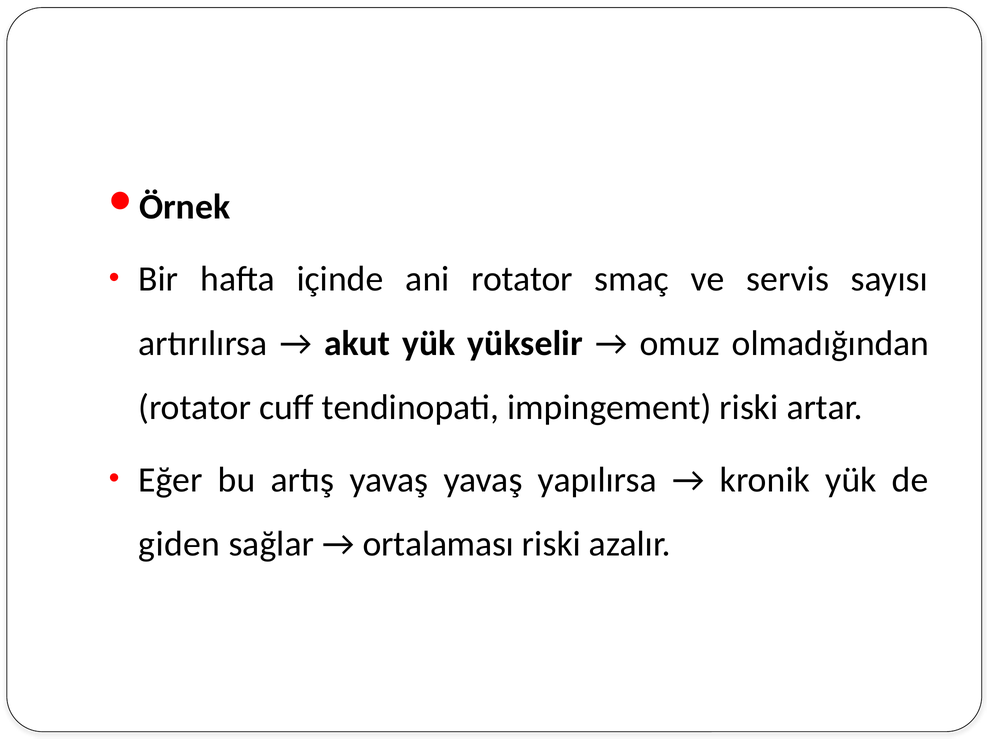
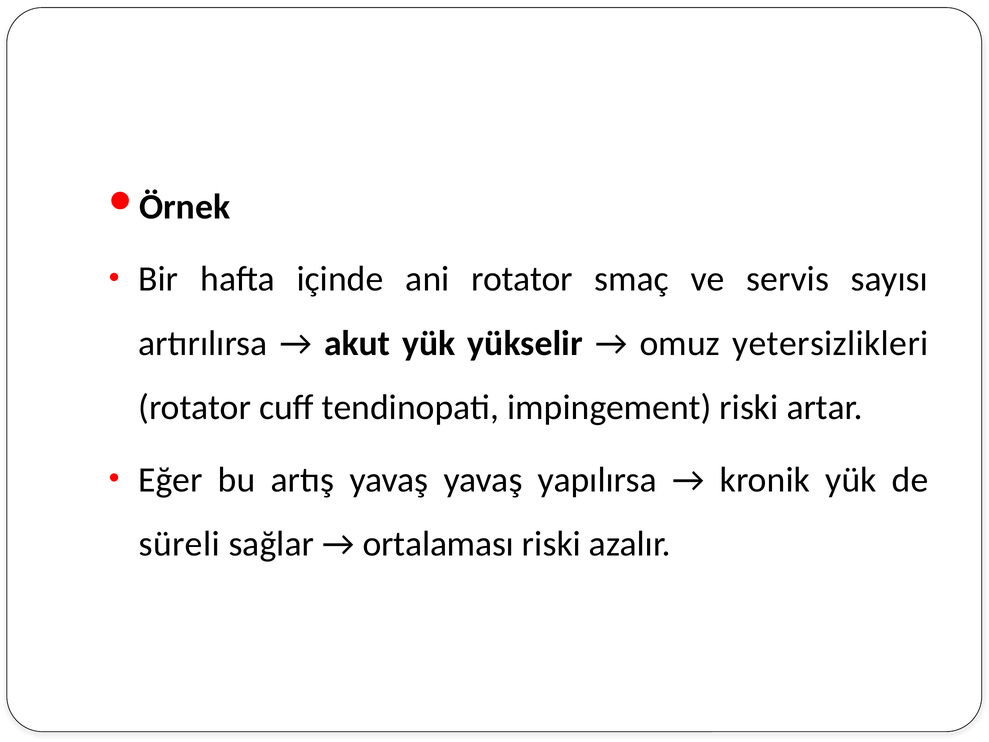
olmadığından: olmadığından -> yetersizlikleri (830, 343)
giden: giden -> süreli (179, 544)
